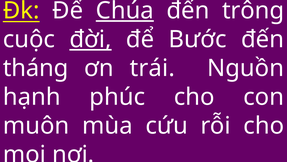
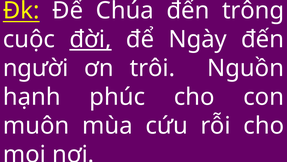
Chúa underline: present -> none (125, 11)
Bước: Bước -> Ngày (198, 39)
tháng: tháng -> người (36, 68)
trái: trái -> trôi (152, 68)
